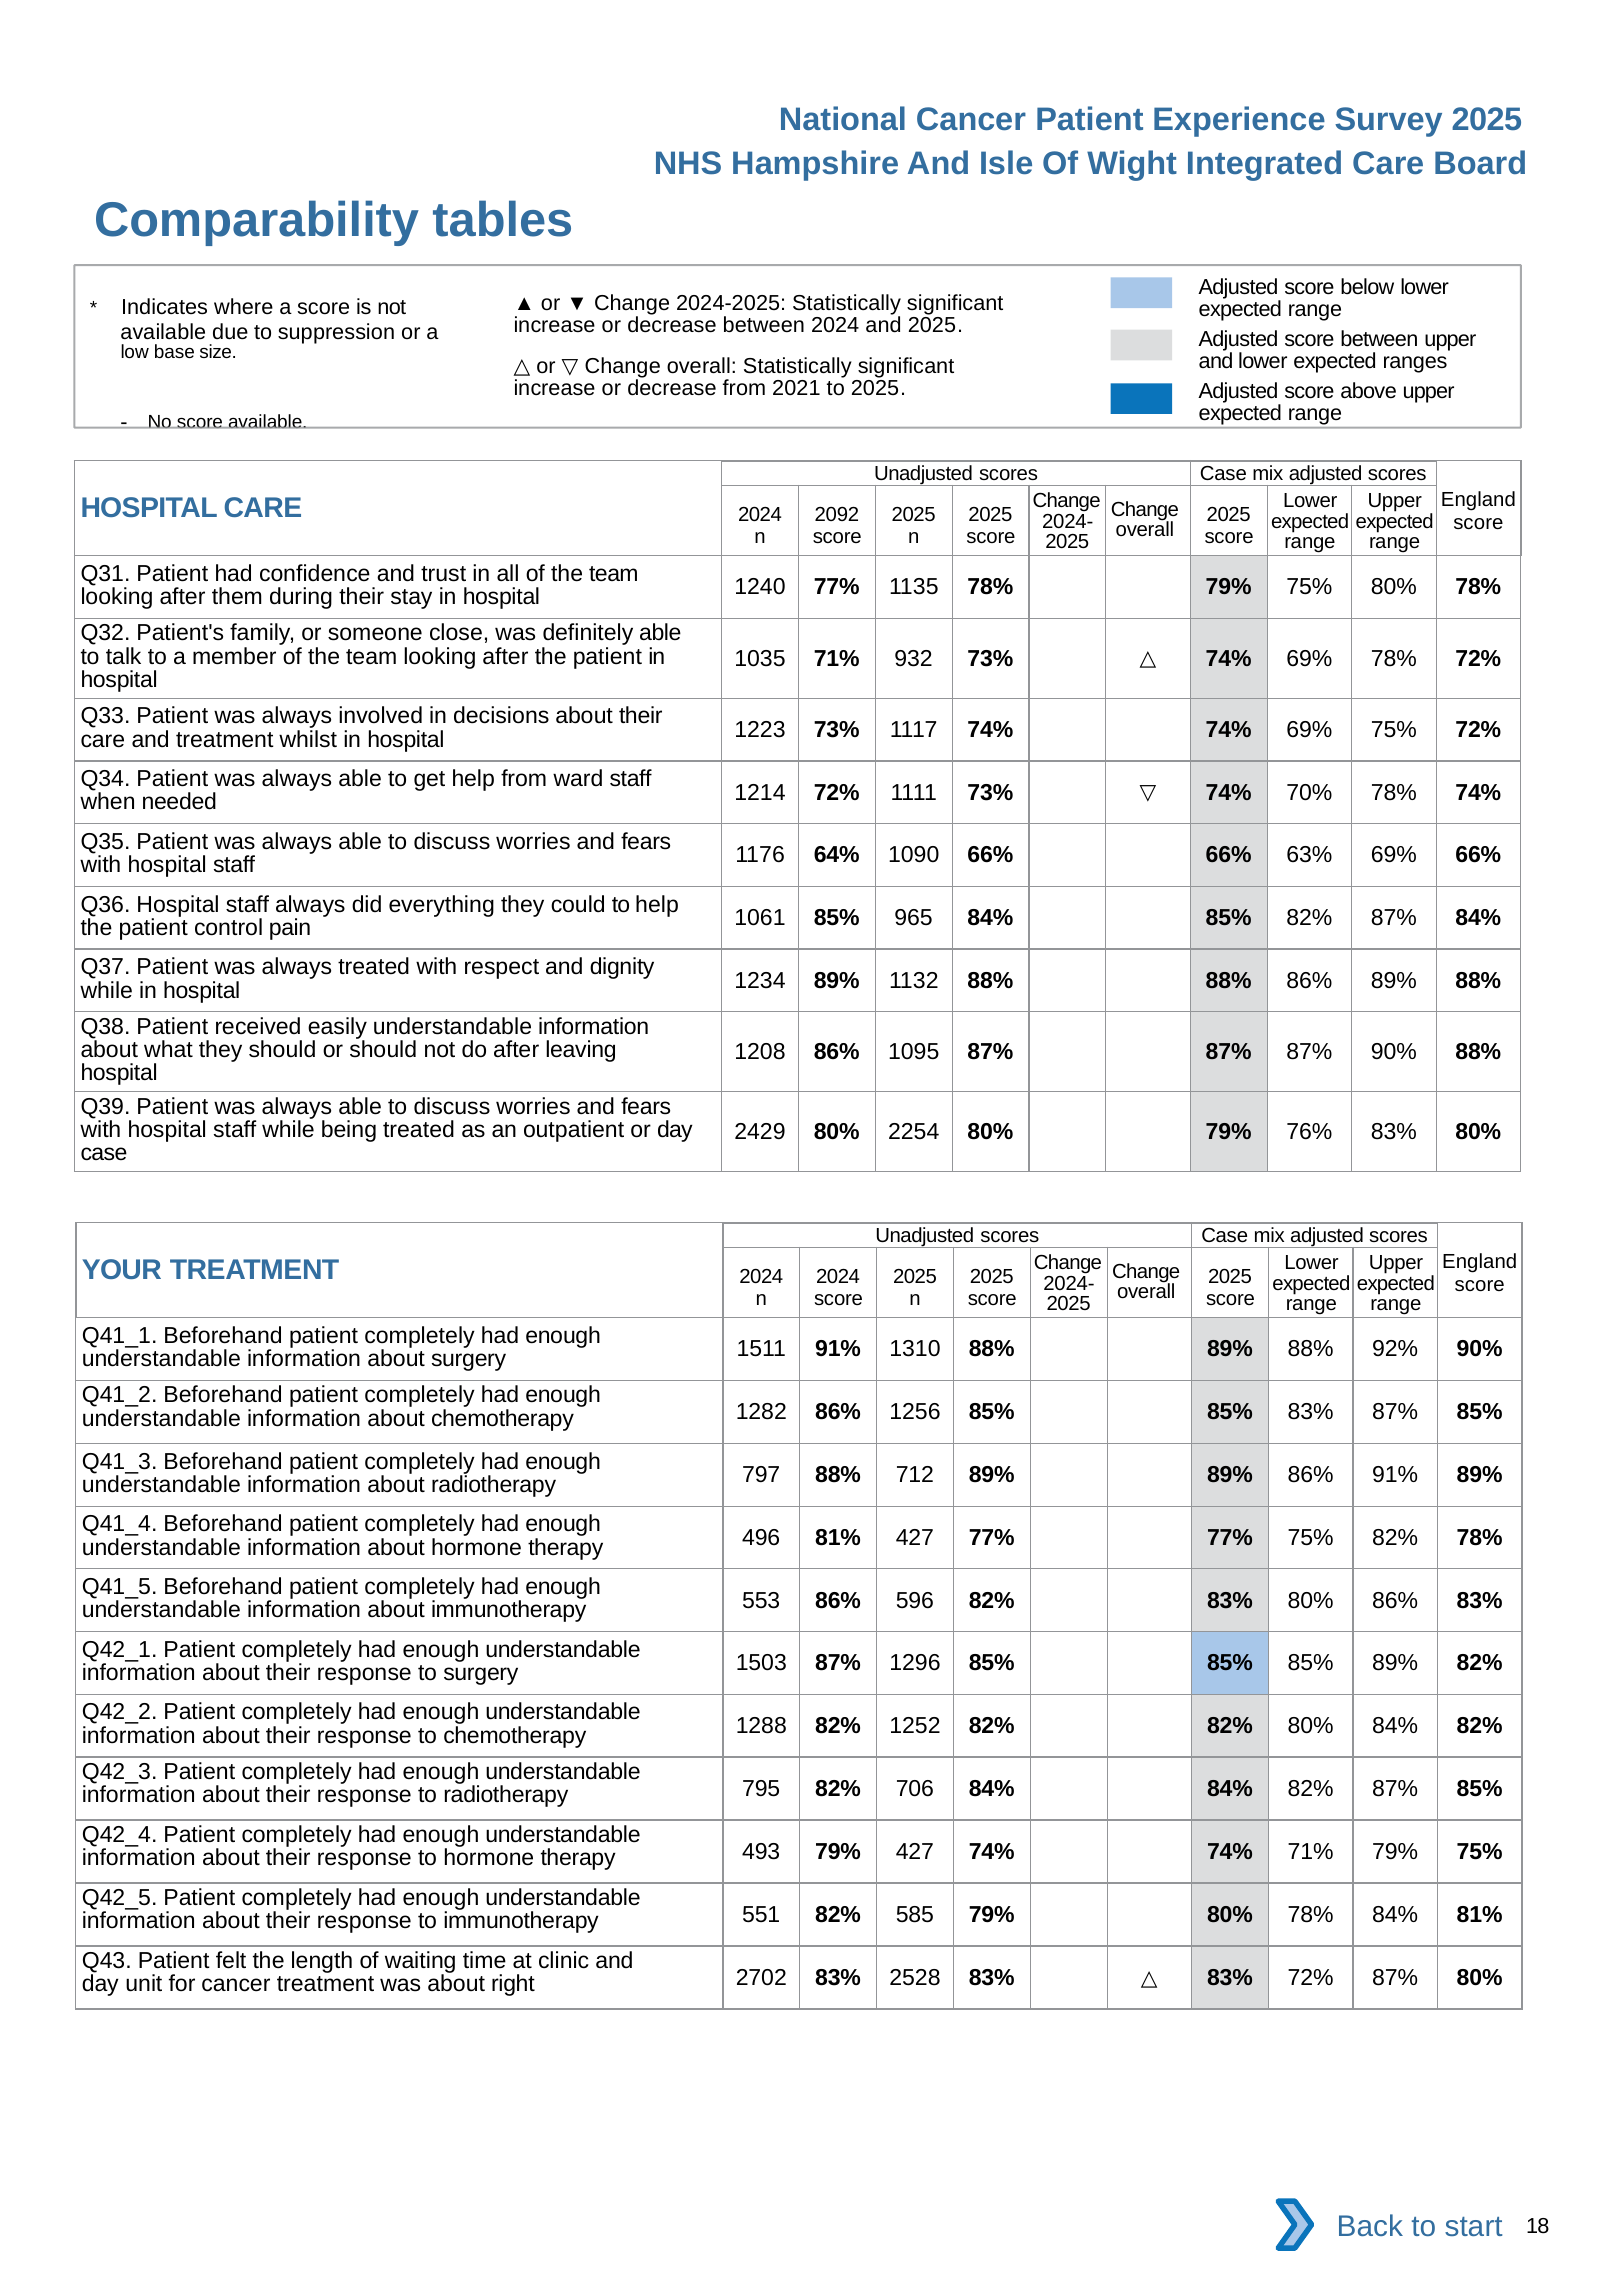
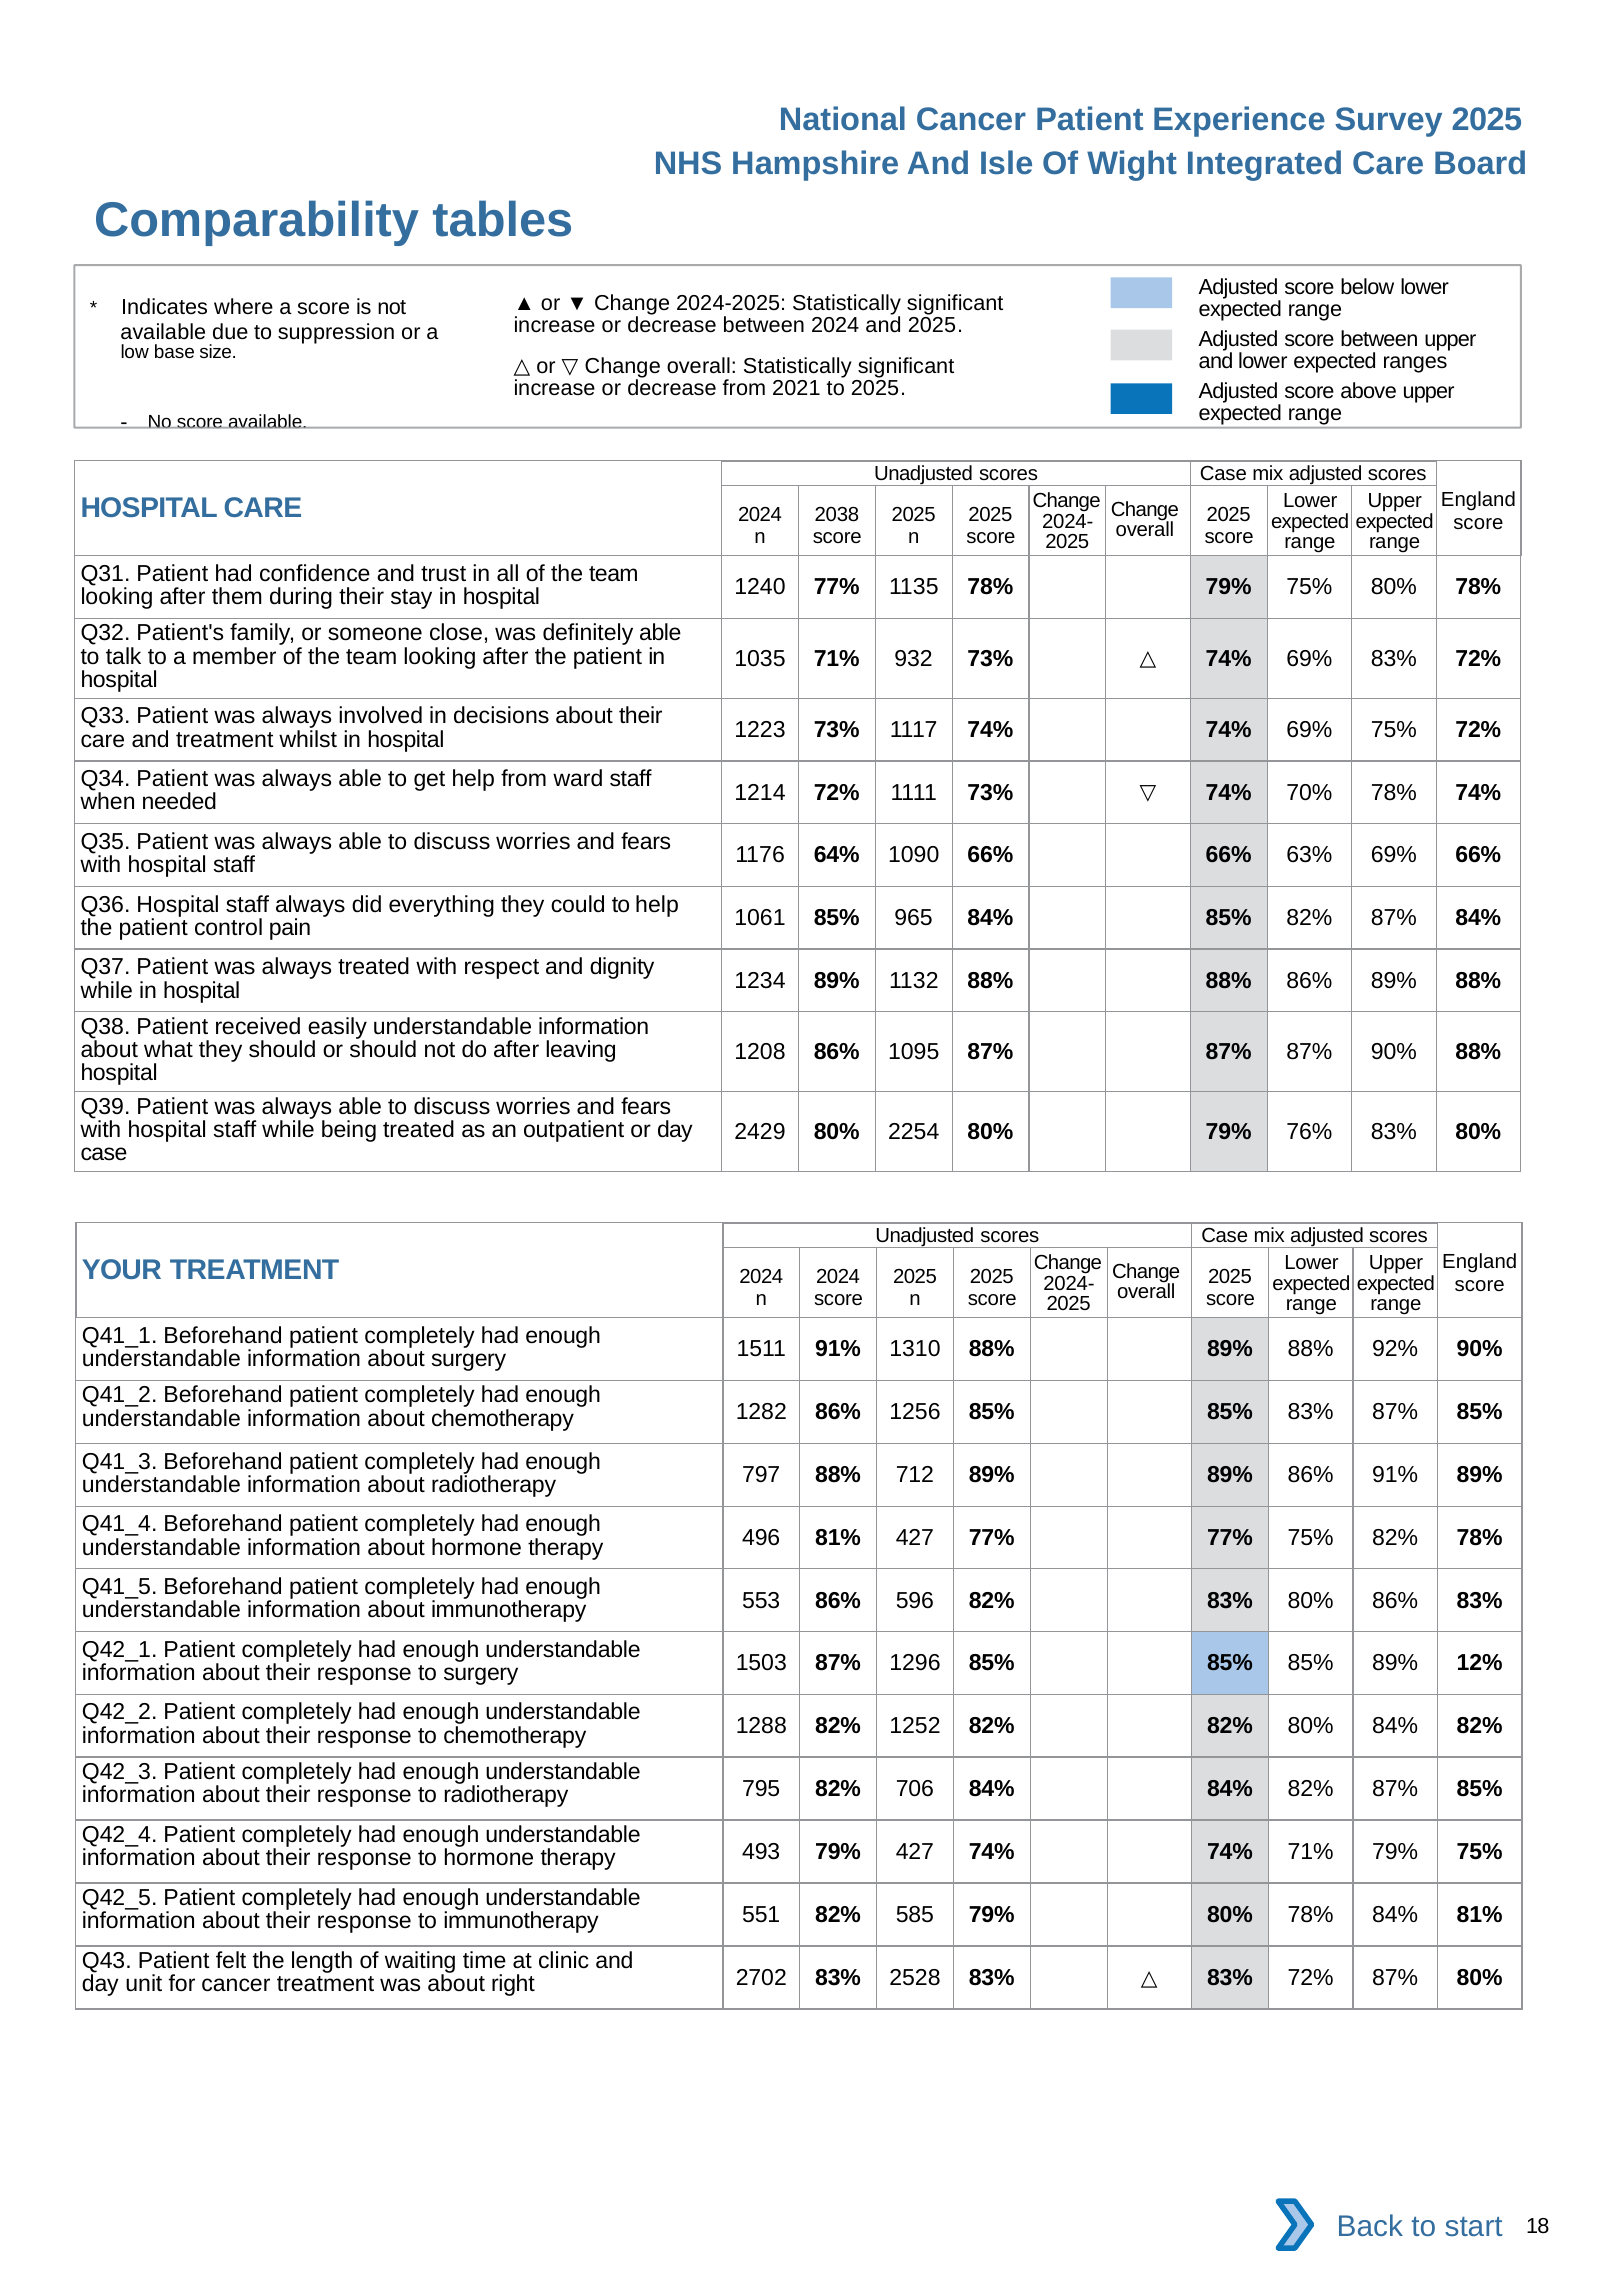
2092: 2092 -> 2038 (837, 514)
69% 78%: 78% -> 83% (1394, 658)
89% 82%: 82% -> 12% (1480, 1663)
